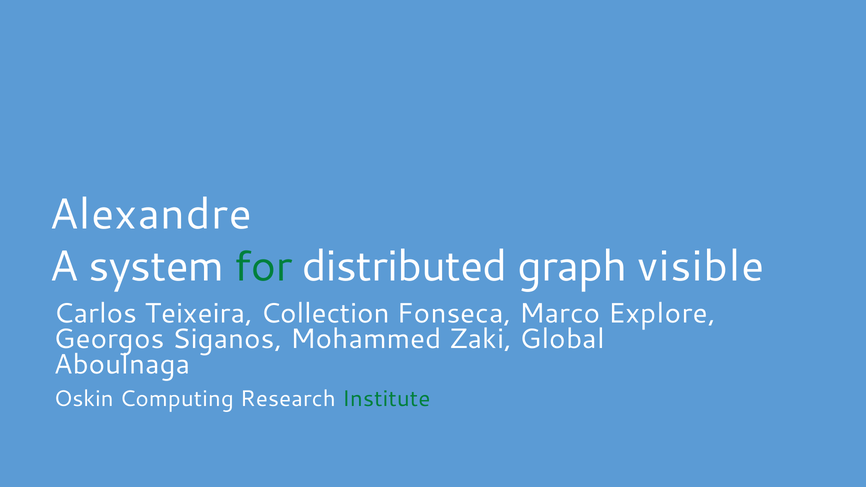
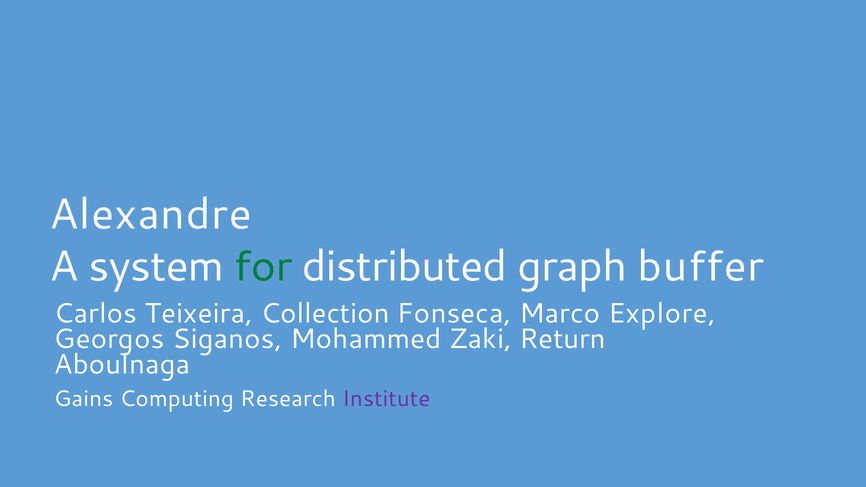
visible: visible -> buffer (701, 267)
Global: Global -> Return (563, 339)
Oskin: Oskin -> Gains (84, 399)
Institute colour: green -> purple (386, 399)
